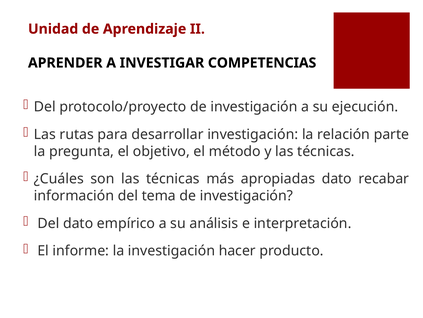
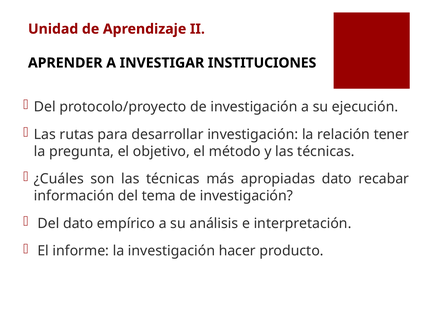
COMPETENCIAS: COMPETENCIAS -> INSTITUCIONES (262, 63)
parte: parte -> tener (391, 134)
